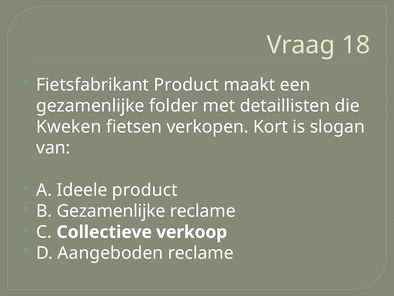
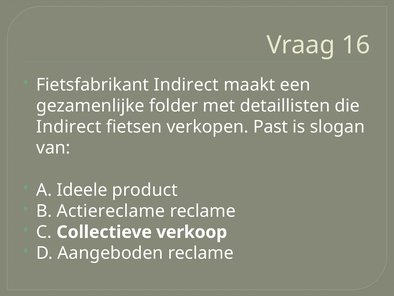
18: 18 -> 16 (356, 45)
Fietsfabrikant Product: Product -> Indirect (186, 85)
Kweken: Kweken -> Indirect (69, 127)
Kort: Kort -> Past (271, 127)
B Gezamenlijke: Gezamenlijke -> Actiereclame (111, 211)
